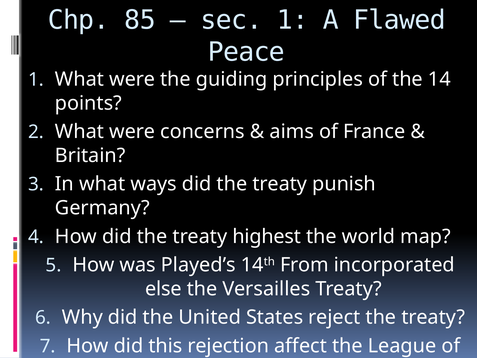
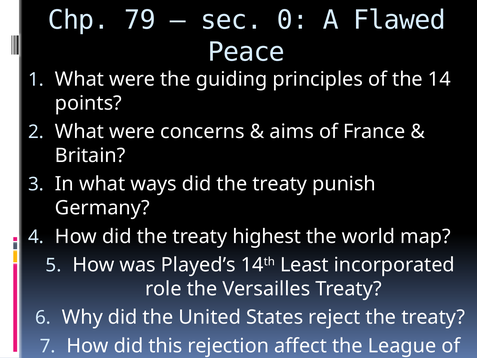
85: 85 -> 79 (140, 20)
sec 1: 1 -> 0 (293, 20)
From: From -> Least (304, 265)
else: else -> role (163, 289)
